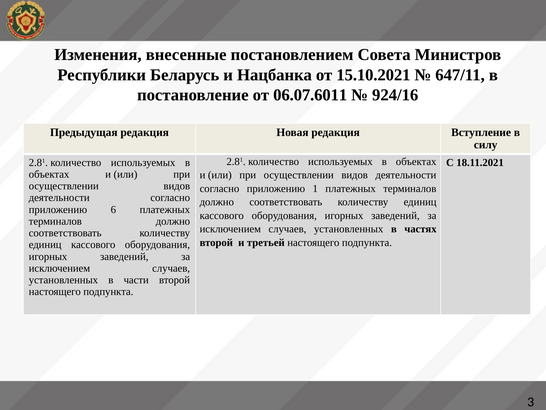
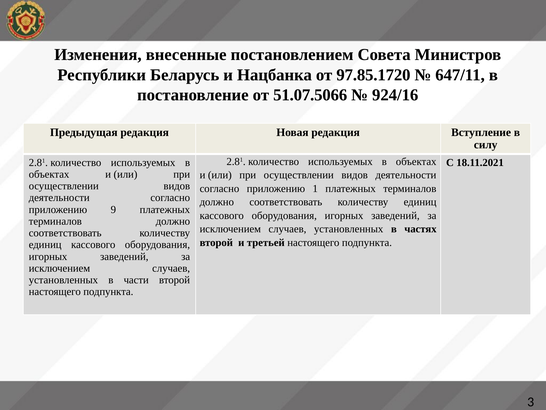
15.10.2021: 15.10.2021 -> 97.85.1720 (373, 75)
06.07.6011: 06.07.6011 -> 51.07.5066 (310, 95)
6: 6 -> 9 (113, 209)
